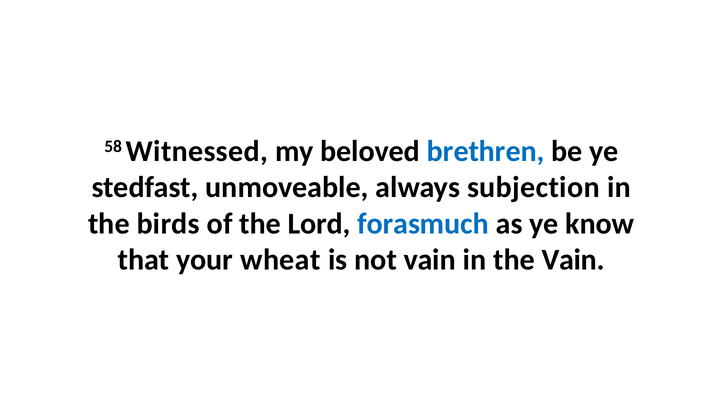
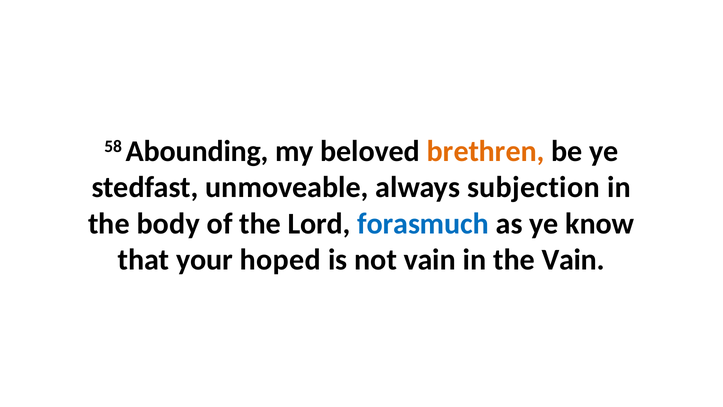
Witnessed: Witnessed -> Abounding (197, 151)
brethren colour: blue -> orange (486, 151)
birds: birds -> body (168, 223)
wheat: wheat -> hoped (280, 260)
